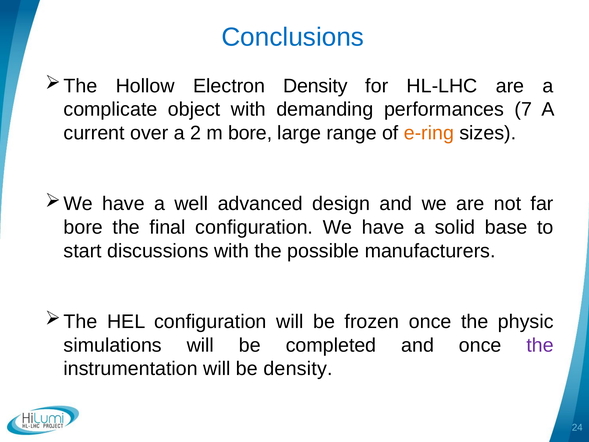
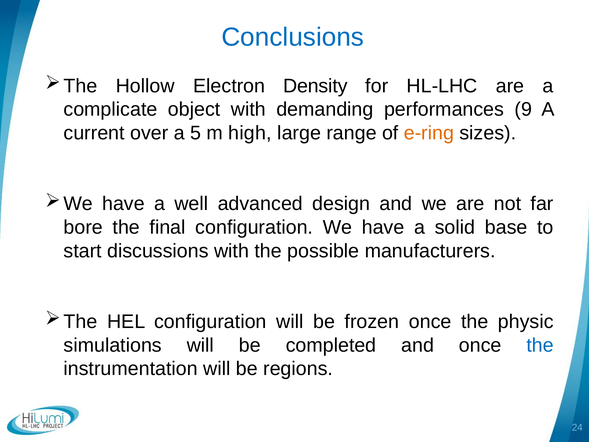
7: 7 -> 9 (523, 109)
2: 2 -> 5 (196, 133)
m bore: bore -> high (250, 133)
the colour: purple -> blue (540, 345)
be density: density -> regions (298, 369)
